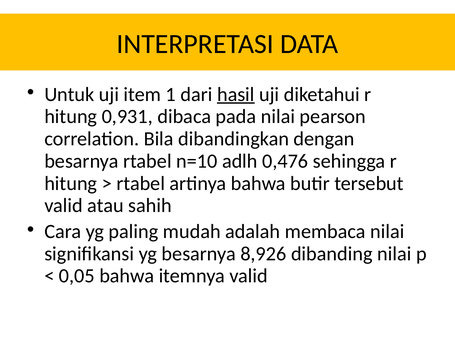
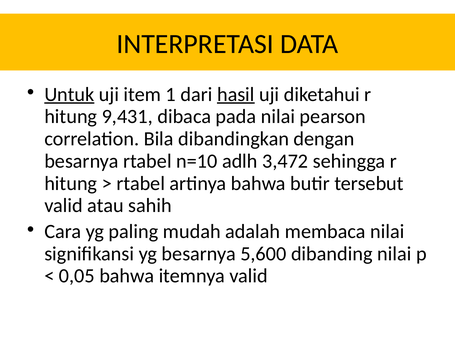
Untuk underline: none -> present (69, 94)
0,931: 0,931 -> 9,431 (127, 117)
0,476: 0,476 -> 3,472 (285, 161)
8,926: 8,926 -> 5,600 (263, 254)
